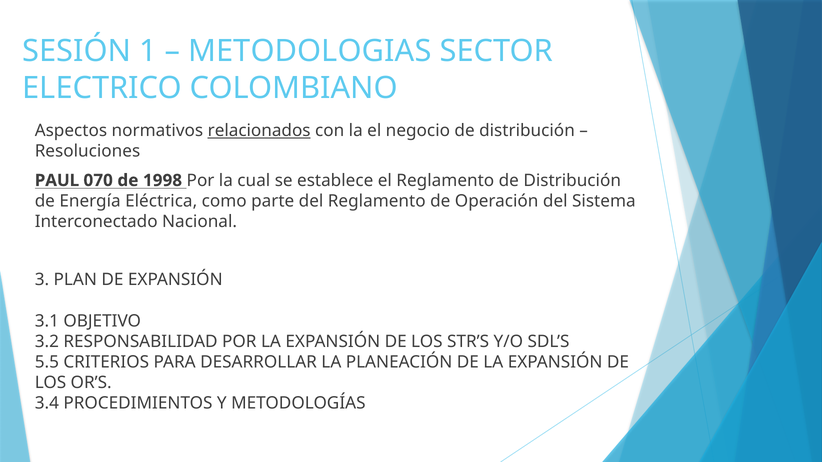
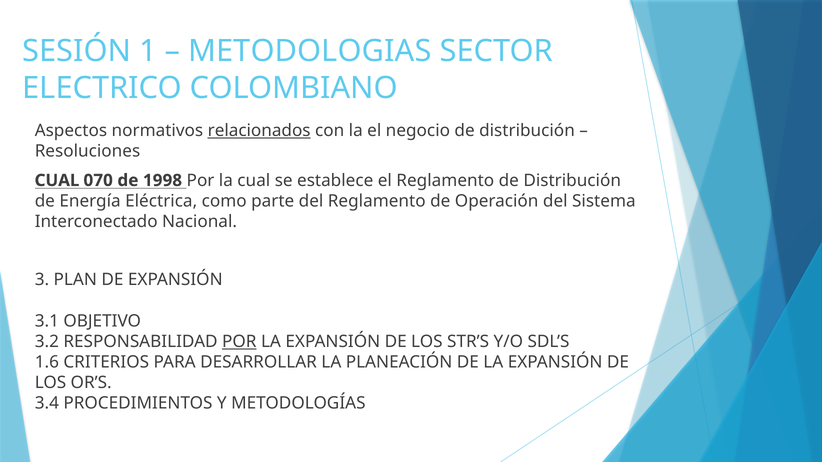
PAUL: PAUL -> CUAL (57, 181)
POR underline: none -> present (239, 342)
5.5: 5.5 -> 1.6 (47, 362)
